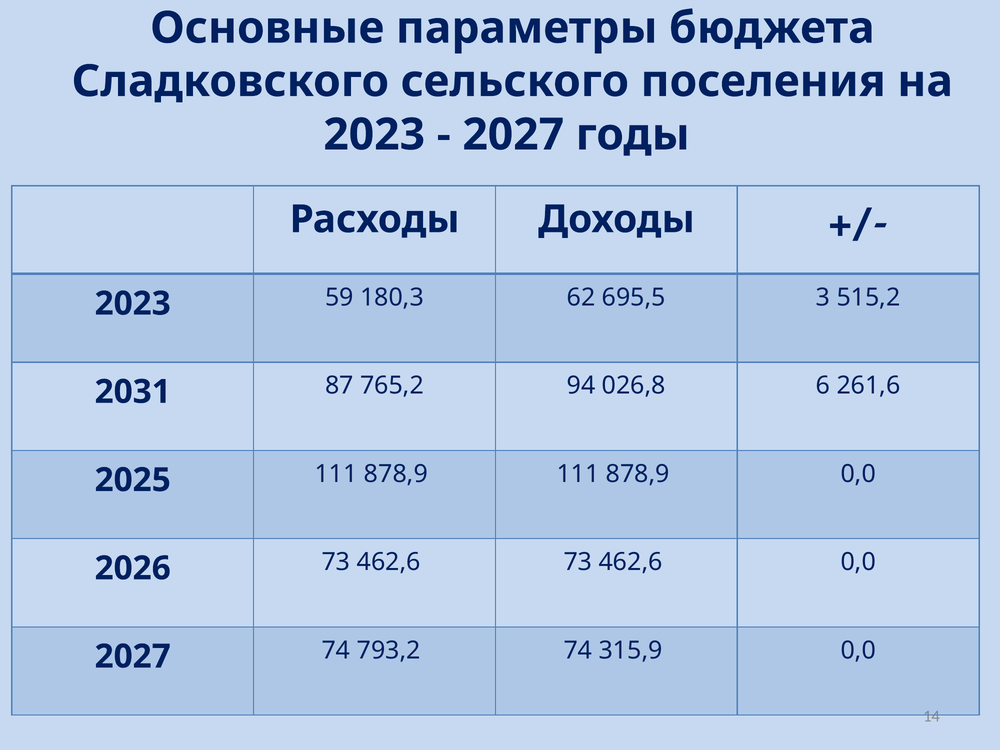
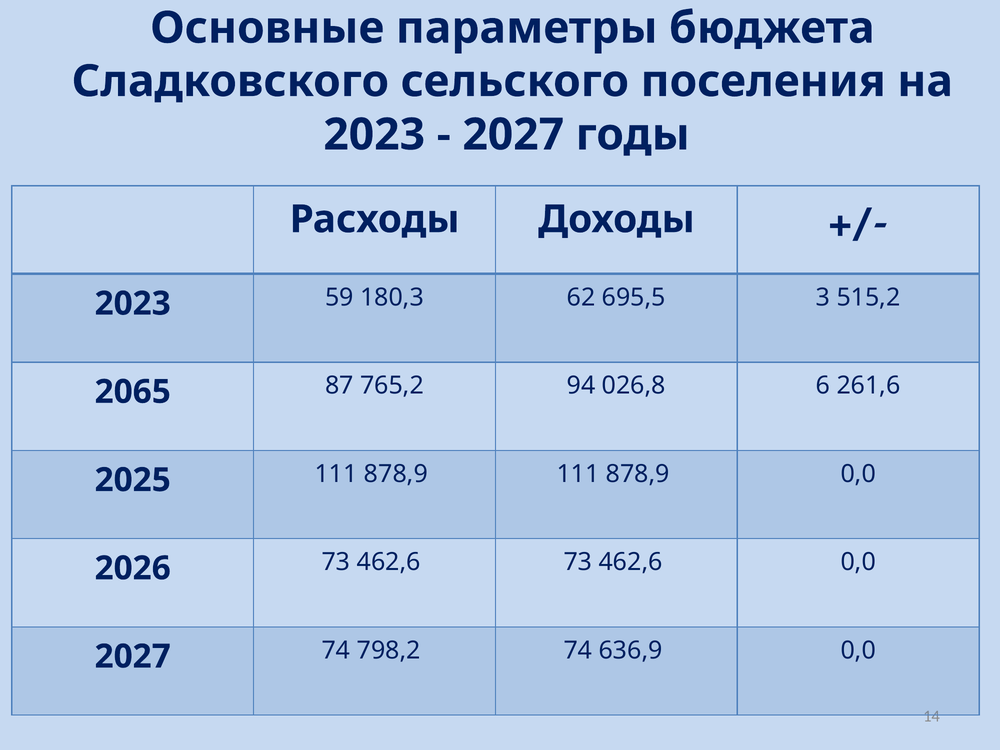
2031: 2031 -> 2065 (133, 392)
793,2: 793,2 -> 798,2 (389, 650)
315,9: 315,9 -> 636,9 (631, 650)
